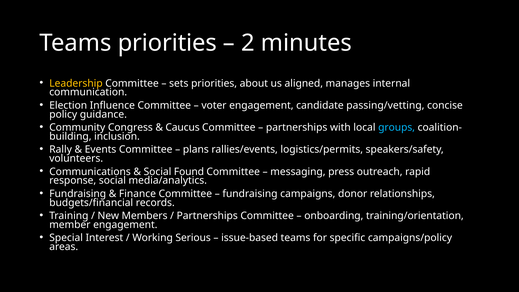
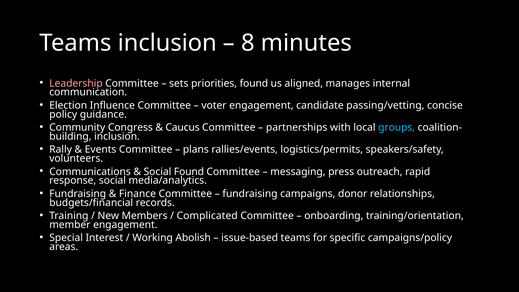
Teams priorities: priorities -> inclusion (167, 43)
2: 2 -> 8 (248, 43)
Leadership colour: yellow -> pink (76, 83)
priorities about: about -> found (254, 83)
Partnerships: Partnerships -> Complicated (207, 216)
Serious: Serious -> Abolish (193, 238)
